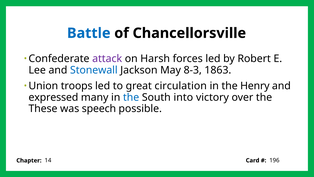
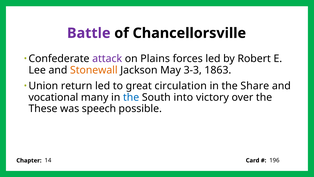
Battle colour: blue -> purple (89, 33)
Harsh: Harsh -> Plains (155, 59)
Stonewall colour: blue -> orange (94, 70)
8-3: 8-3 -> 3-3 (193, 70)
troops: troops -> return (77, 86)
Henry: Henry -> Share (255, 86)
expressed: expressed -> vocational (53, 97)
